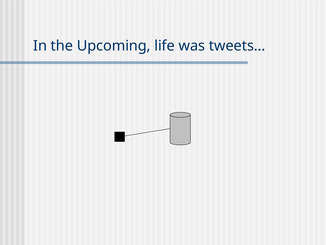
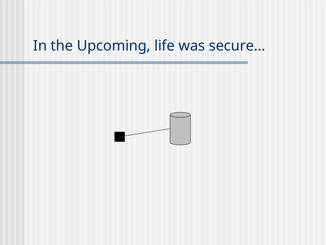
tweets…: tweets… -> secure… (237, 46)
